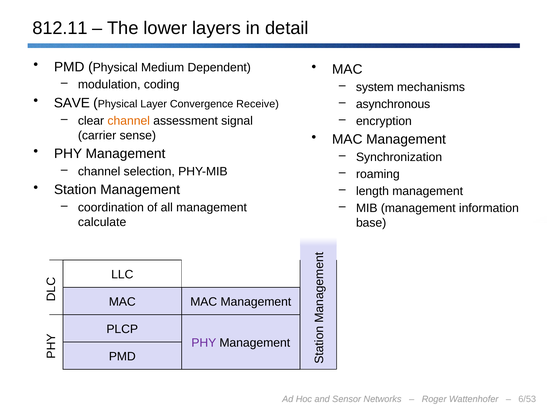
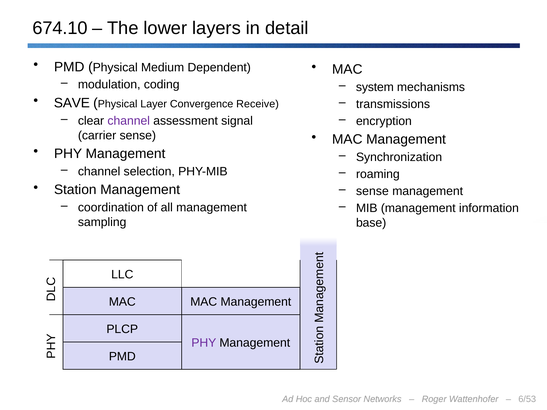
812.11: 812.11 -> 674.10 (60, 28)
asynchronous: asynchronous -> transmissions (393, 104)
channel colour: orange -> purple (129, 121)
length: length -> sense (372, 191)
calculate: calculate -> sampling (102, 222)
